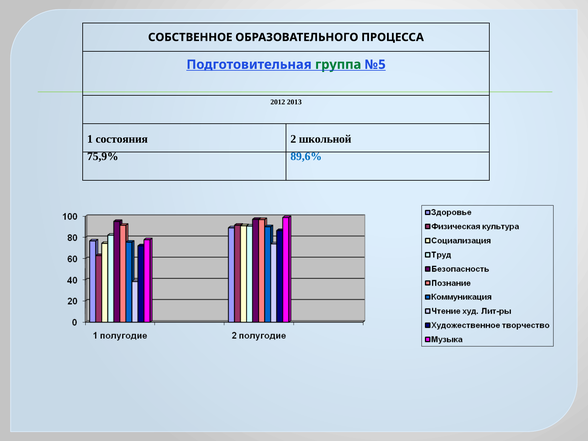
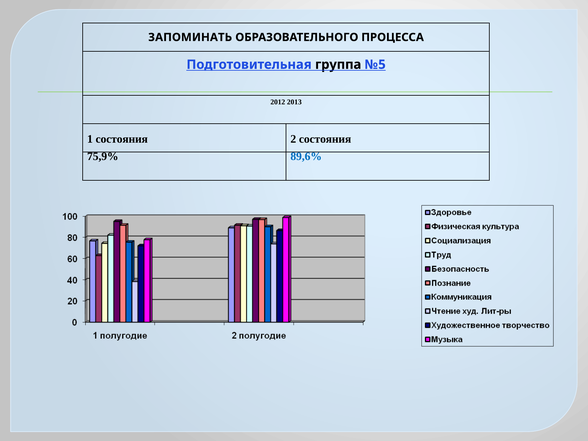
СОБСТВЕННОЕ: СОБСТВЕННОЕ -> ЗАПОМИНАТЬ (190, 37)
группа colour: green -> black (338, 65)
2 школьной: школьной -> состояния (325, 139)
